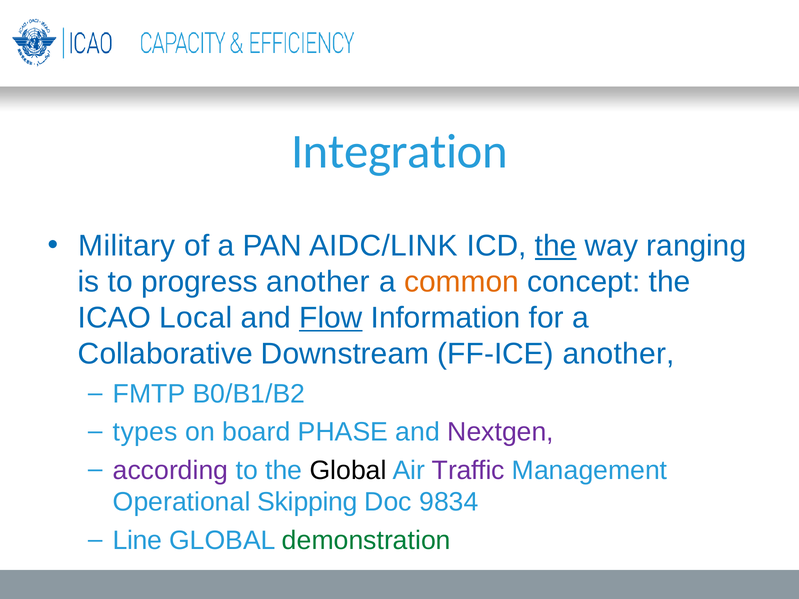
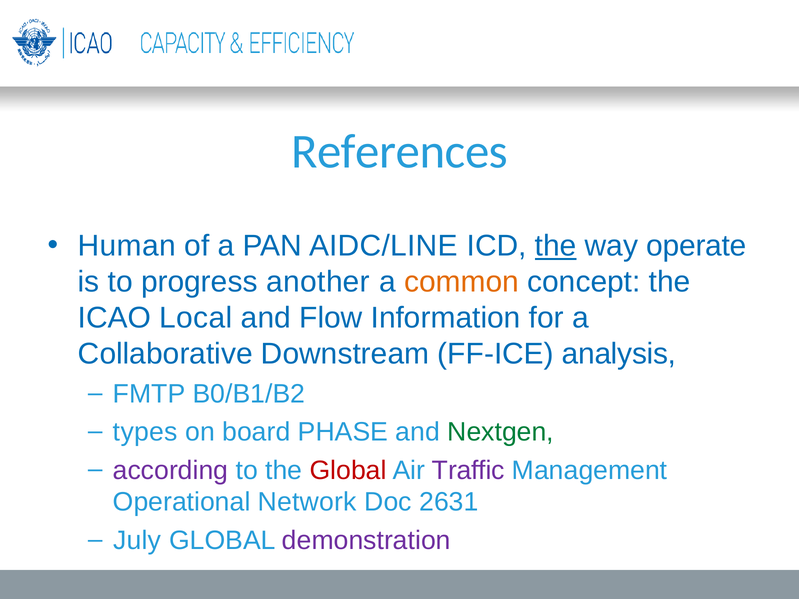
Integration: Integration -> References (400, 152)
Military: Military -> Human (127, 246)
AIDC/LINK: AIDC/LINK -> AIDC/LINE (383, 246)
ranging: ranging -> operate (696, 246)
Flow underline: present -> none (331, 318)
FF-ICE another: another -> analysis (619, 354)
Nextgen colour: purple -> green (501, 432)
Global colour: black -> red (348, 470)
Skipping: Skipping -> Network (307, 502)
9834: 9834 -> 2631 (449, 502)
Line: Line -> July (137, 541)
demonstration colour: green -> purple (366, 541)
